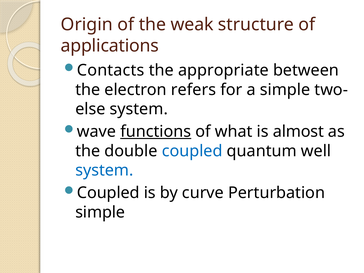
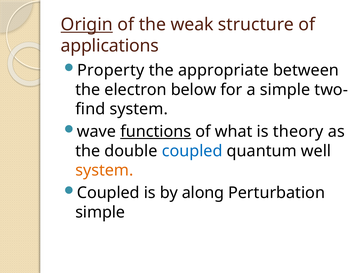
Origin underline: none -> present (87, 25)
Contacts: Contacts -> Property (111, 70)
refers: refers -> below (194, 90)
else: else -> find (90, 109)
almost: almost -> theory (298, 132)
system colour: blue -> orange (104, 170)
curve: curve -> along (203, 193)
